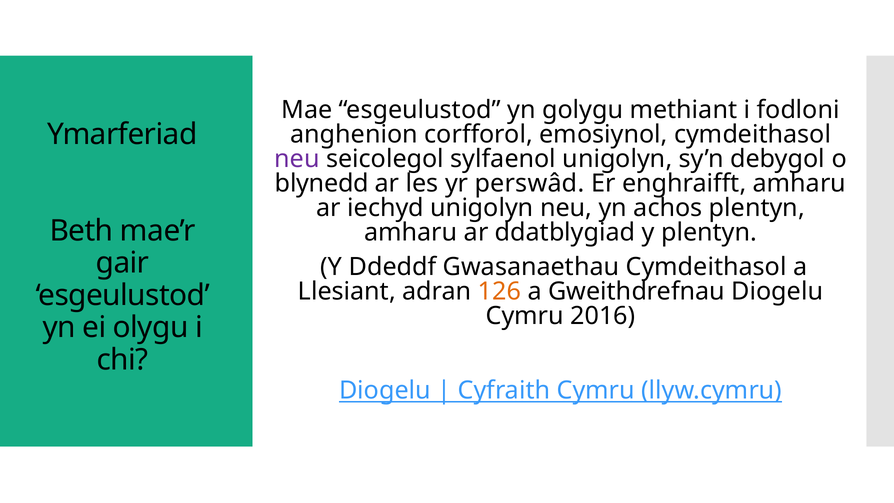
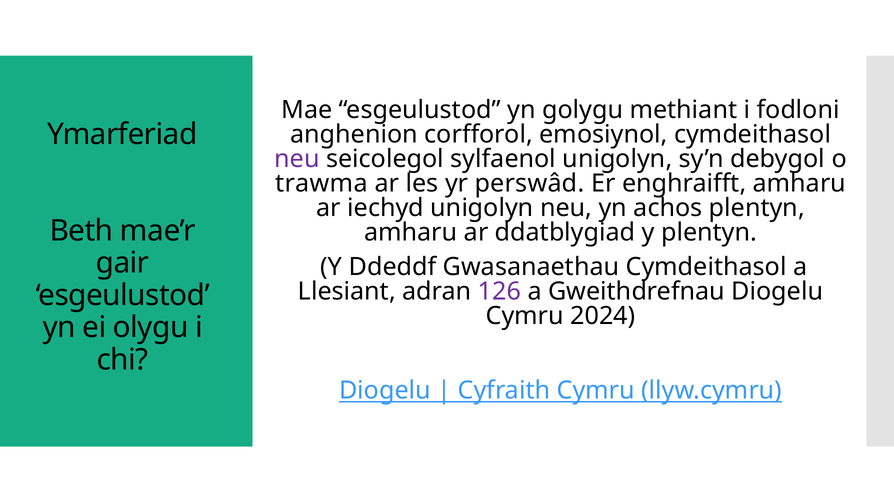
blynedd: blynedd -> trawma (322, 183)
126 colour: orange -> purple (500, 291)
2016: 2016 -> 2024 (603, 316)
